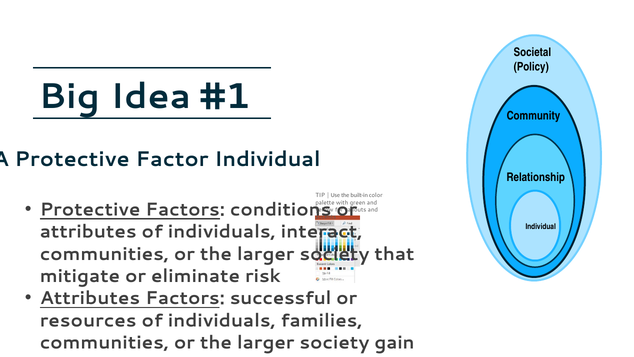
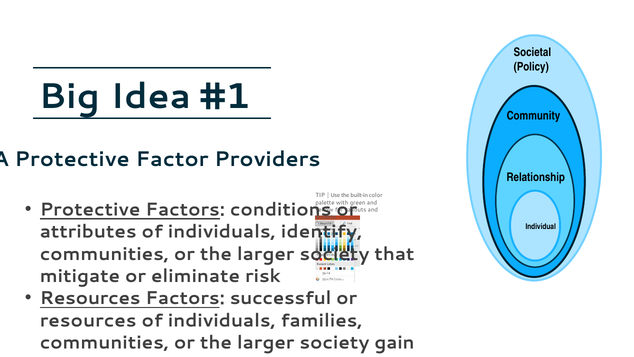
Factor Individual: Individual -> Providers (267, 159)
interact: interact -> identify (322, 231)
Attributes: Attributes -> Resources (90, 298)
